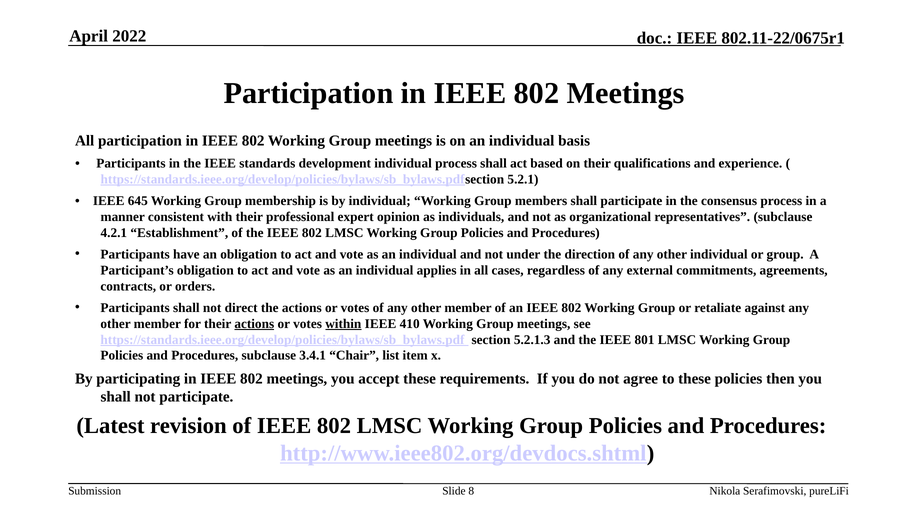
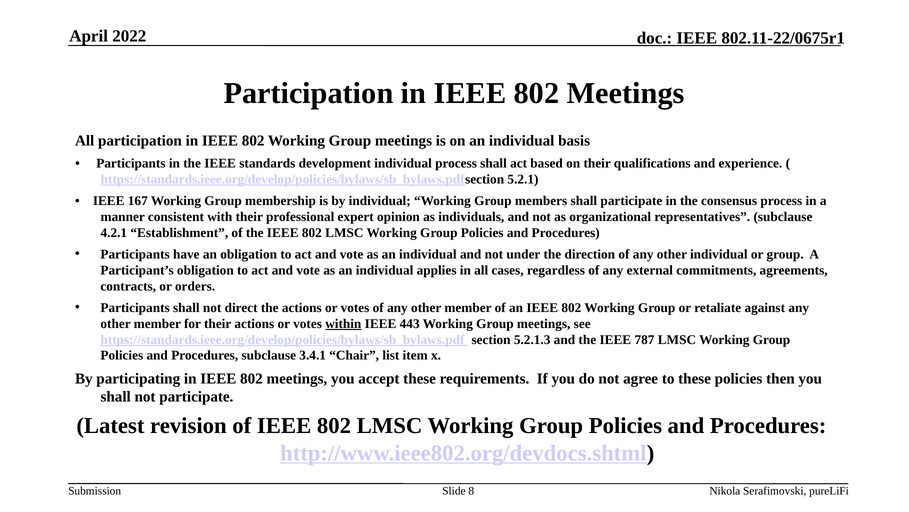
645: 645 -> 167 (138, 200)
actions underline: present -> none (254, 323)
410: 410 -> 443 (410, 323)
801: 801 -> 787 (644, 339)
